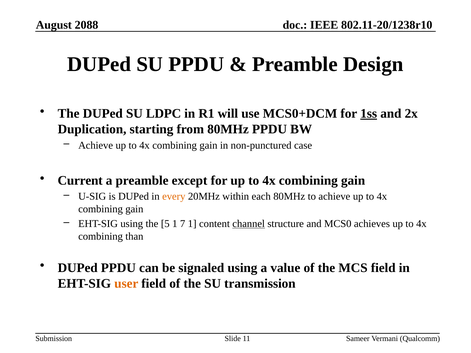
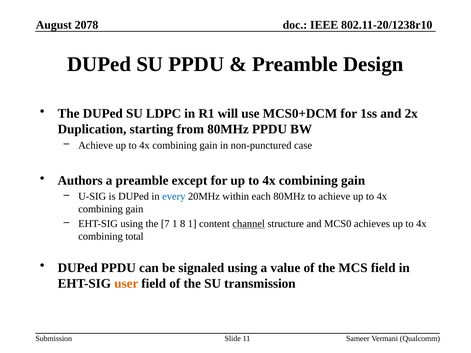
2088: 2088 -> 2078 (87, 25)
1ss underline: present -> none (369, 114)
Current: Current -> Authors (80, 181)
every colour: orange -> blue (174, 197)
5: 5 -> 7 (165, 224)
7: 7 -> 8 (183, 224)
than: than -> total (134, 236)
